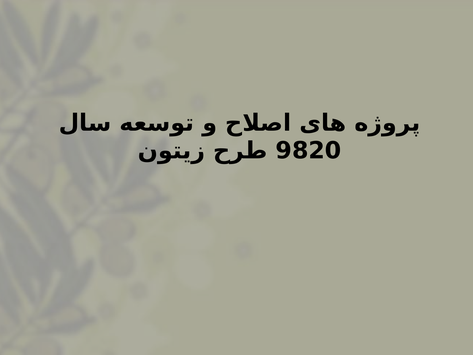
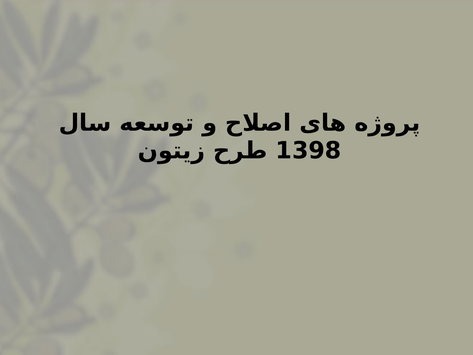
9820: 9820 -> 1398 (308, 151)
